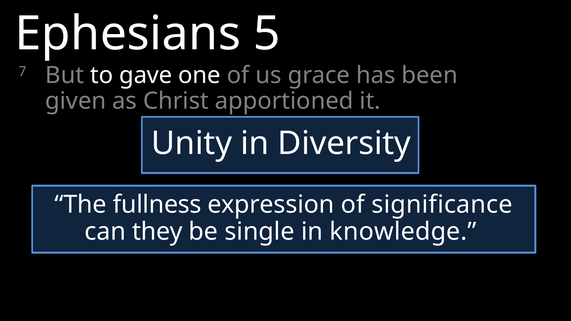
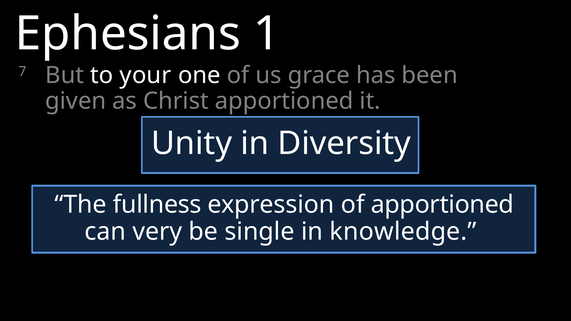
5: 5 -> 1 (267, 34)
gave: gave -> your (146, 75)
of significance: significance -> apportioned (442, 205)
they: they -> very (157, 232)
